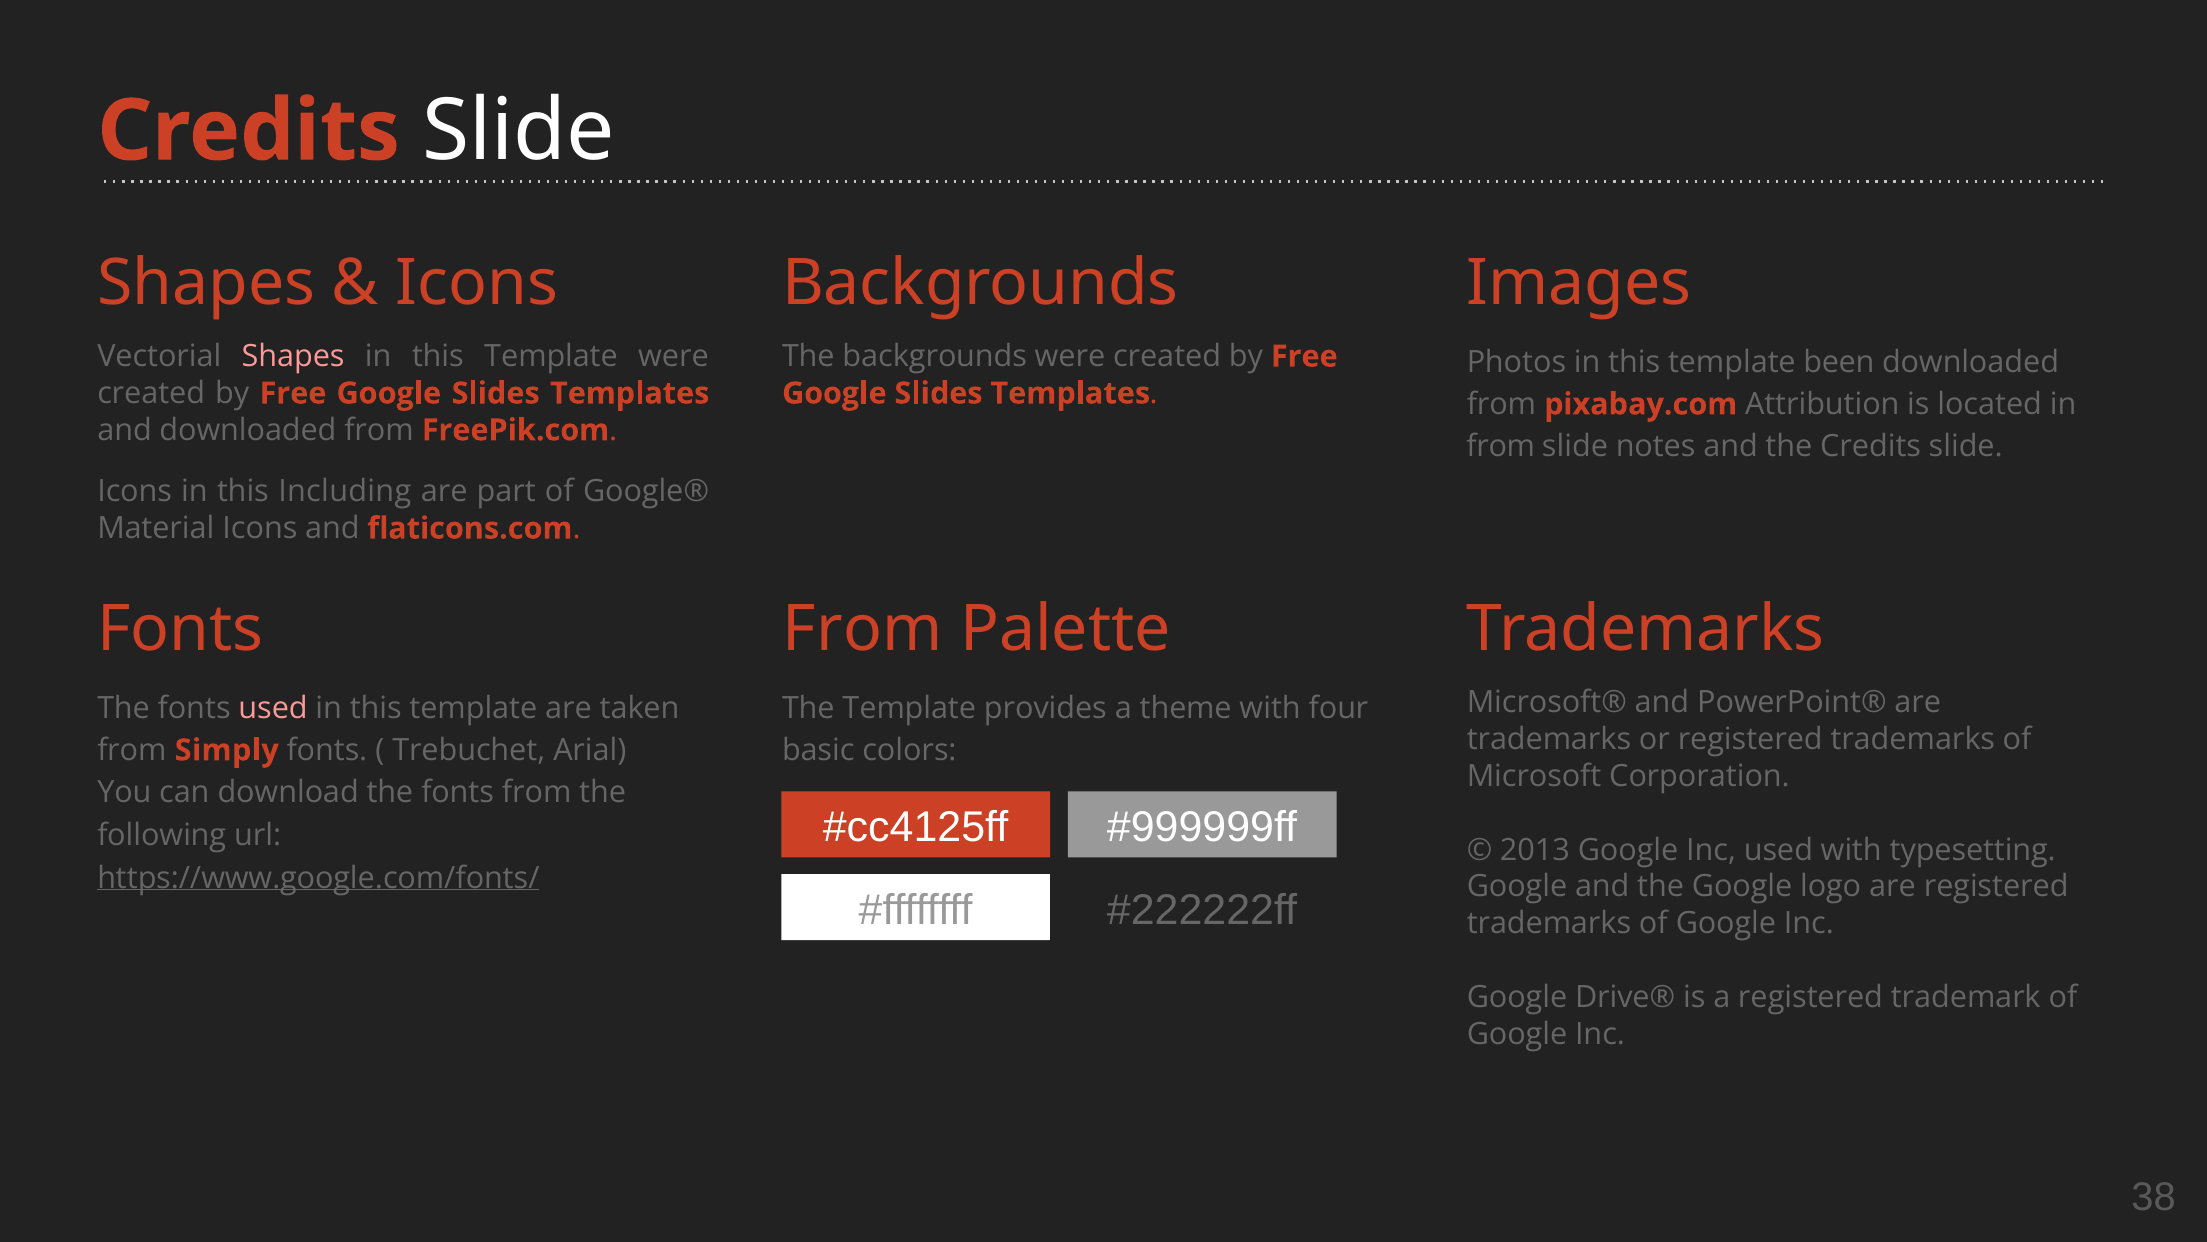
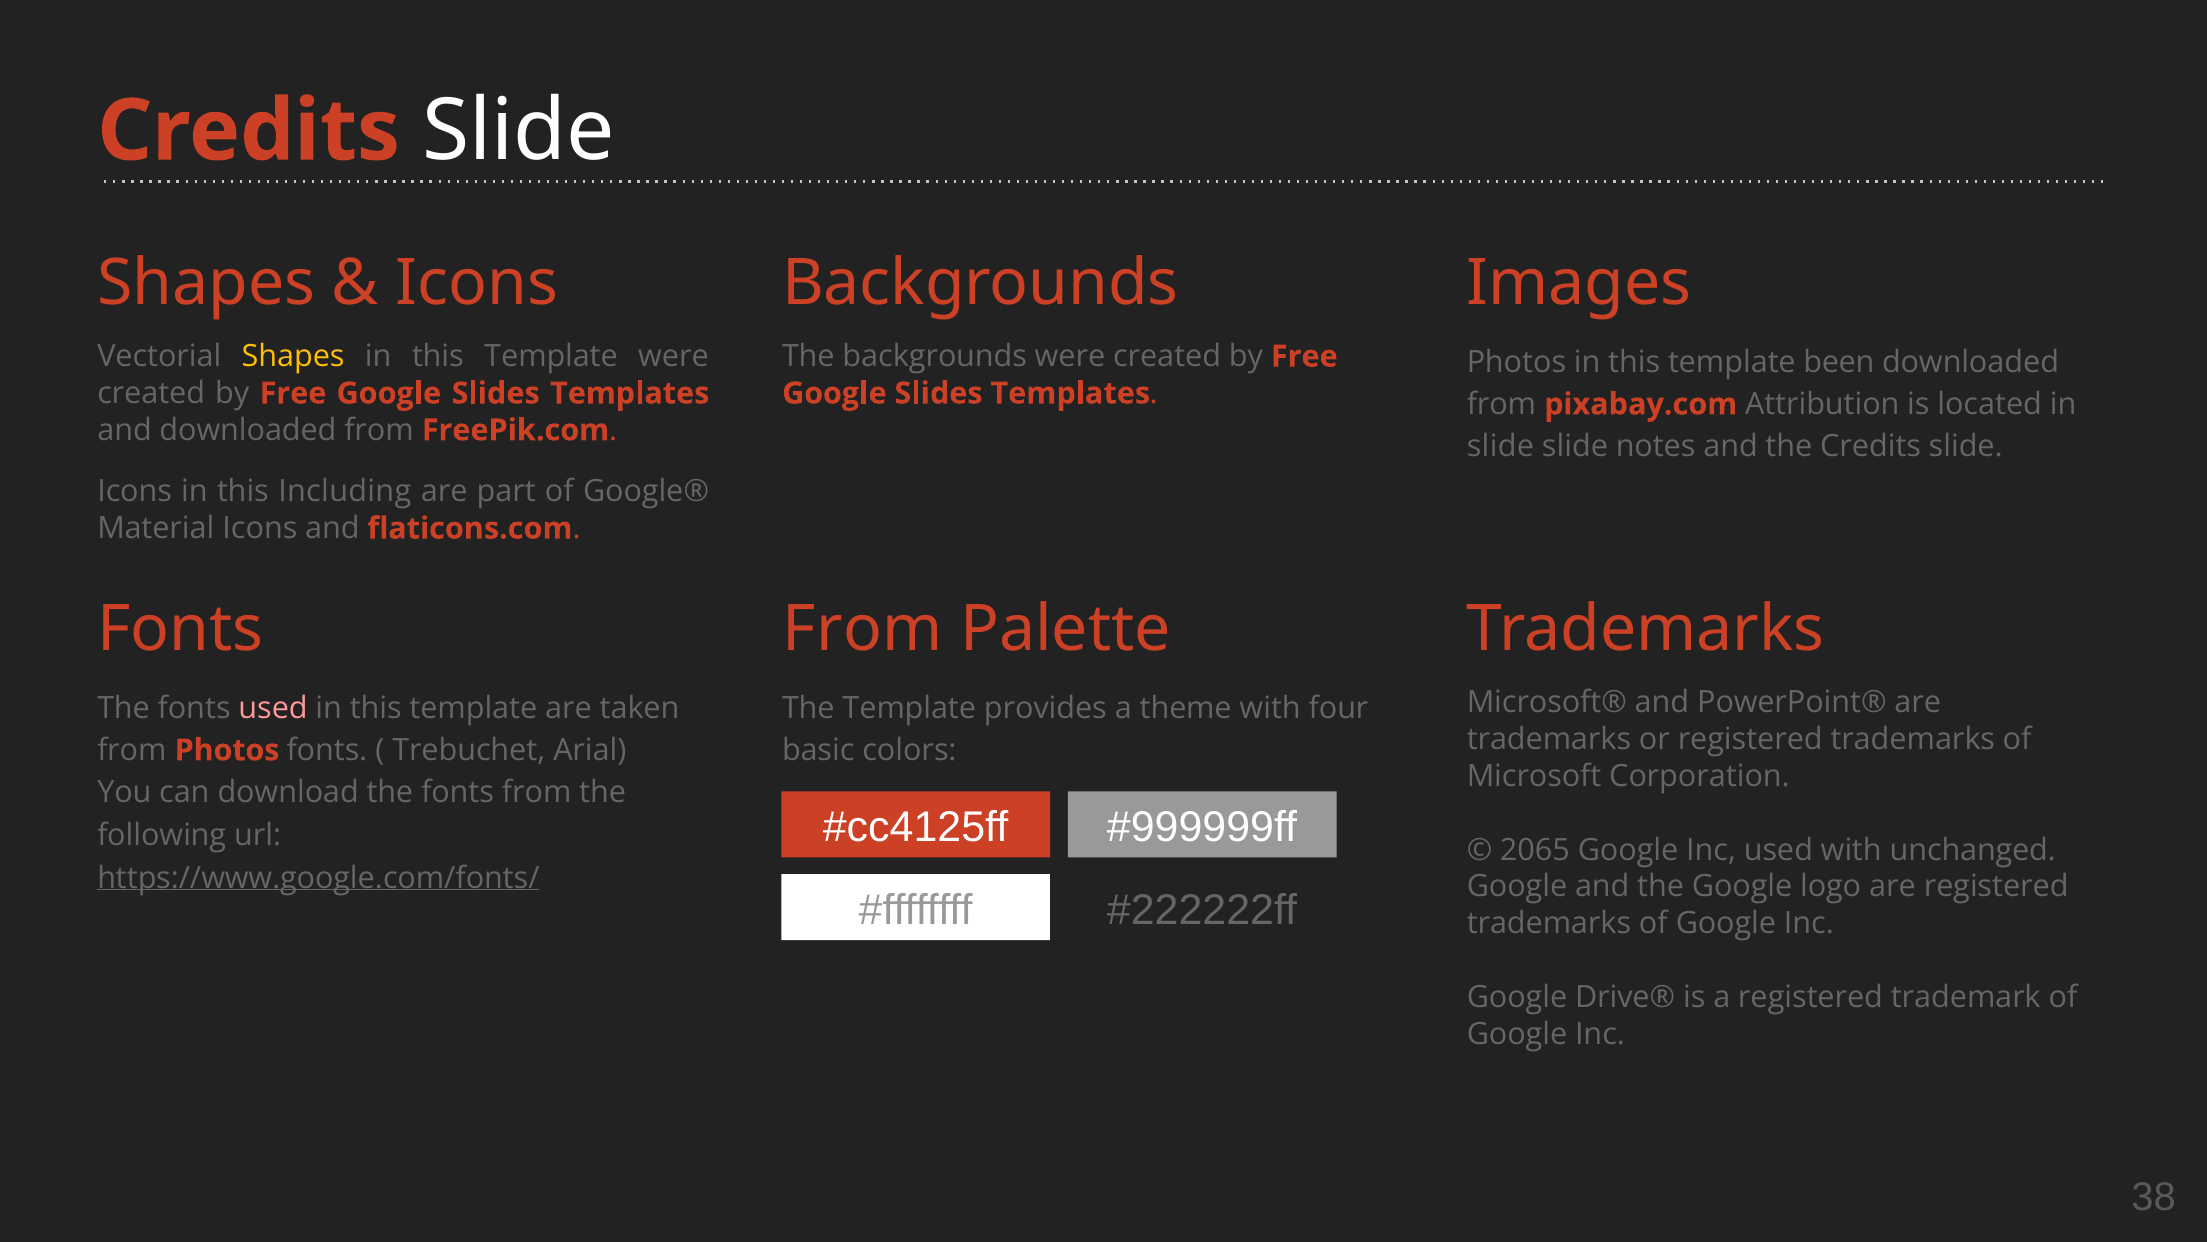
Shapes colour: pink -> yellow (293, 356)
from: from -> slide (1500, 446)
from Simply: Simply -> Photos (227, 750)
2013: 2013 -> 2065 (1535, 850)
typesetting: typesetting -> unchanged (1973, 850)
